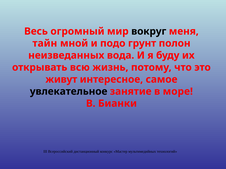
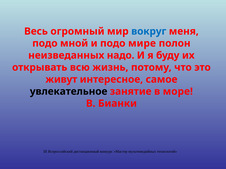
вокруг colour: black -> blue (149, 31)
тайн: тайн -> подо (45, 43)
грунт: грунт -> мире (142, 43)
вода: вода -> надо (121, 55)
